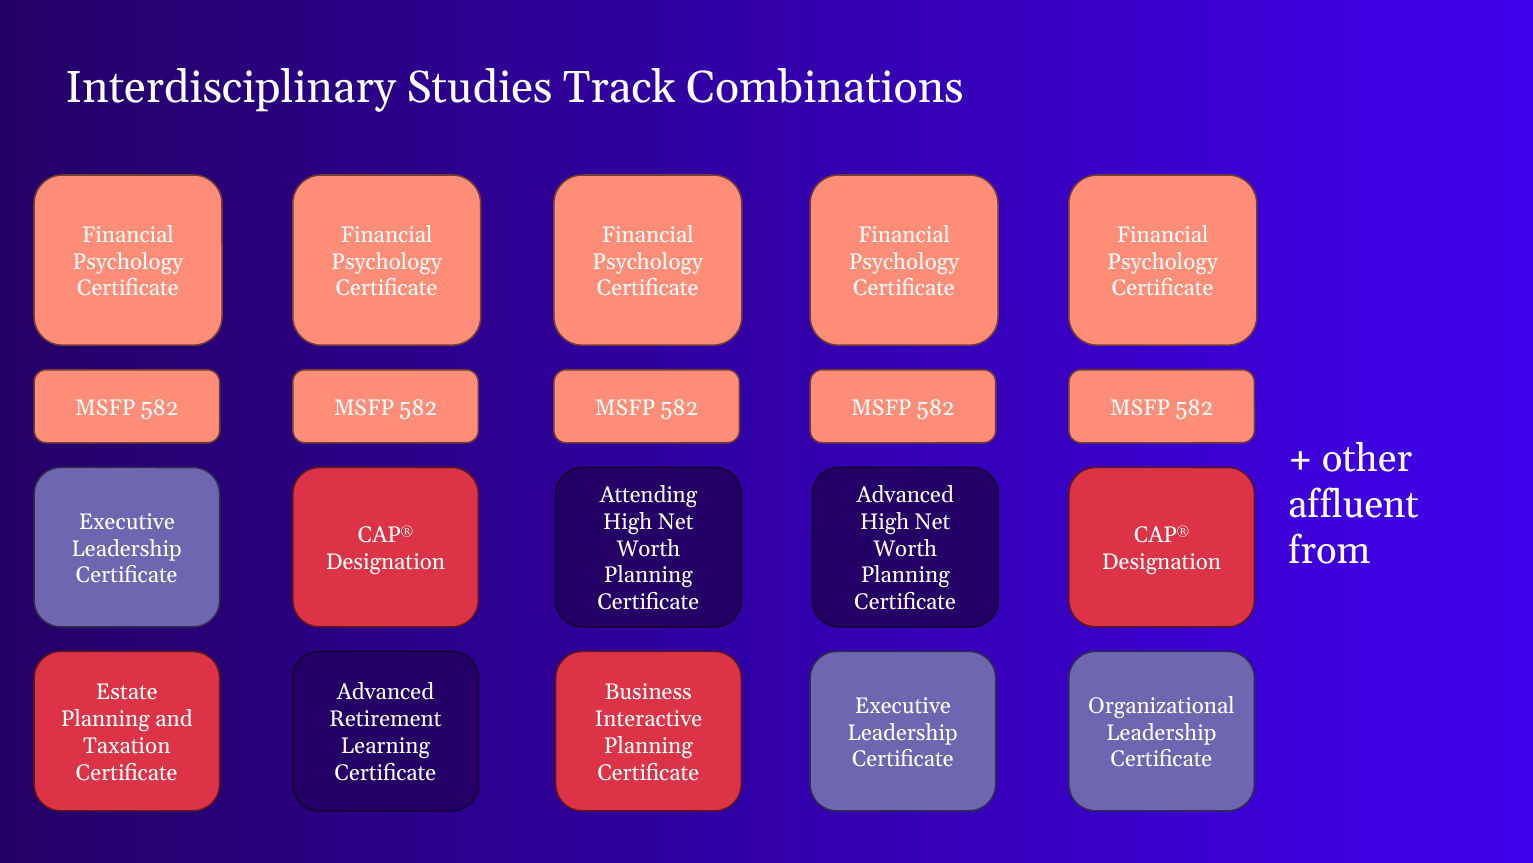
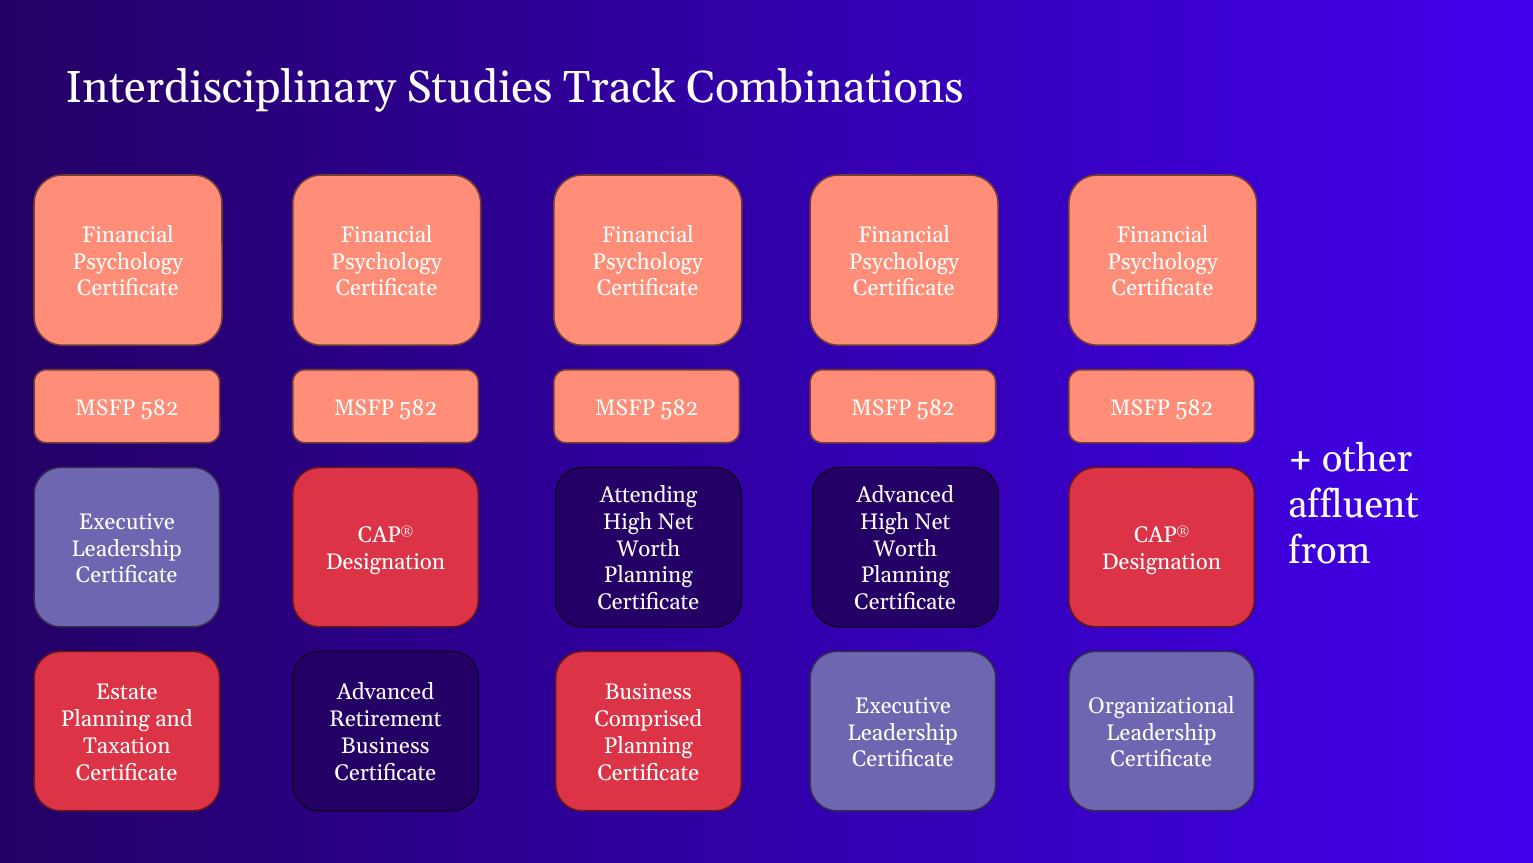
Interactive: Interactive -> Comprised (648, 719)
Learning: Learning -> Business (385, 746)
